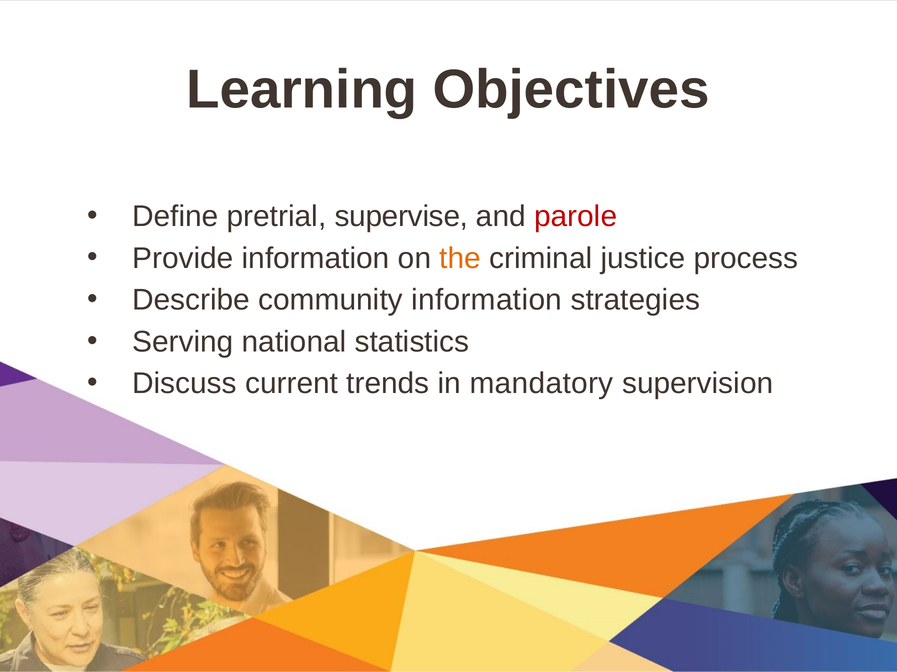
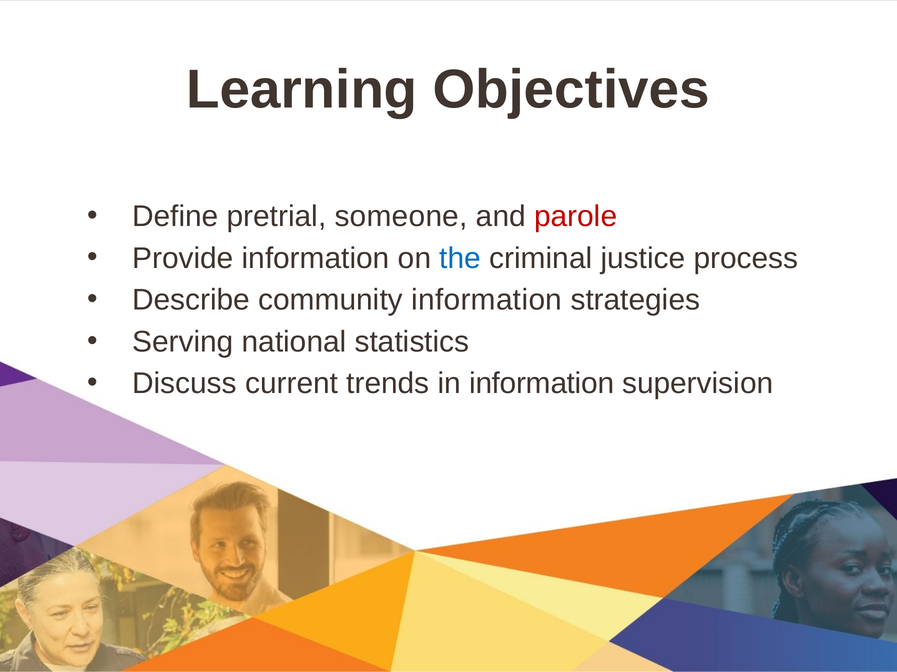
supervise: supervise -> someone (401, 217)
the colour: orange -> blue (460, 258)
in mandatory: mandatory -> information (542, 384)
